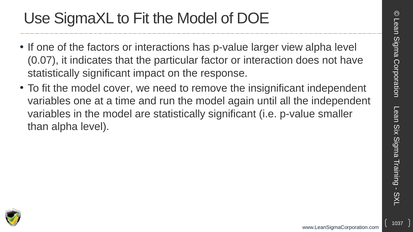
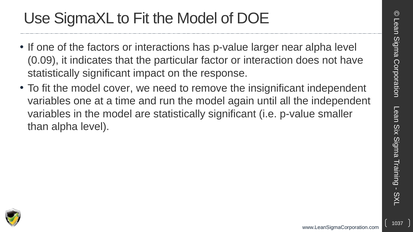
view: view -> near (292, 47)
0.07: 0.07 -> 0.09 (43, 60)
